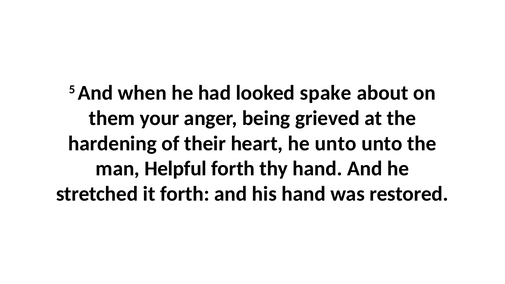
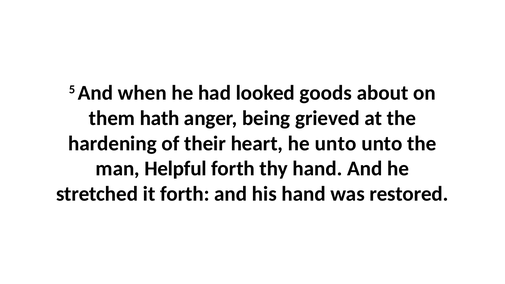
spake: spake -> goods (326, 93)
your: your -> hath (160, 118)
